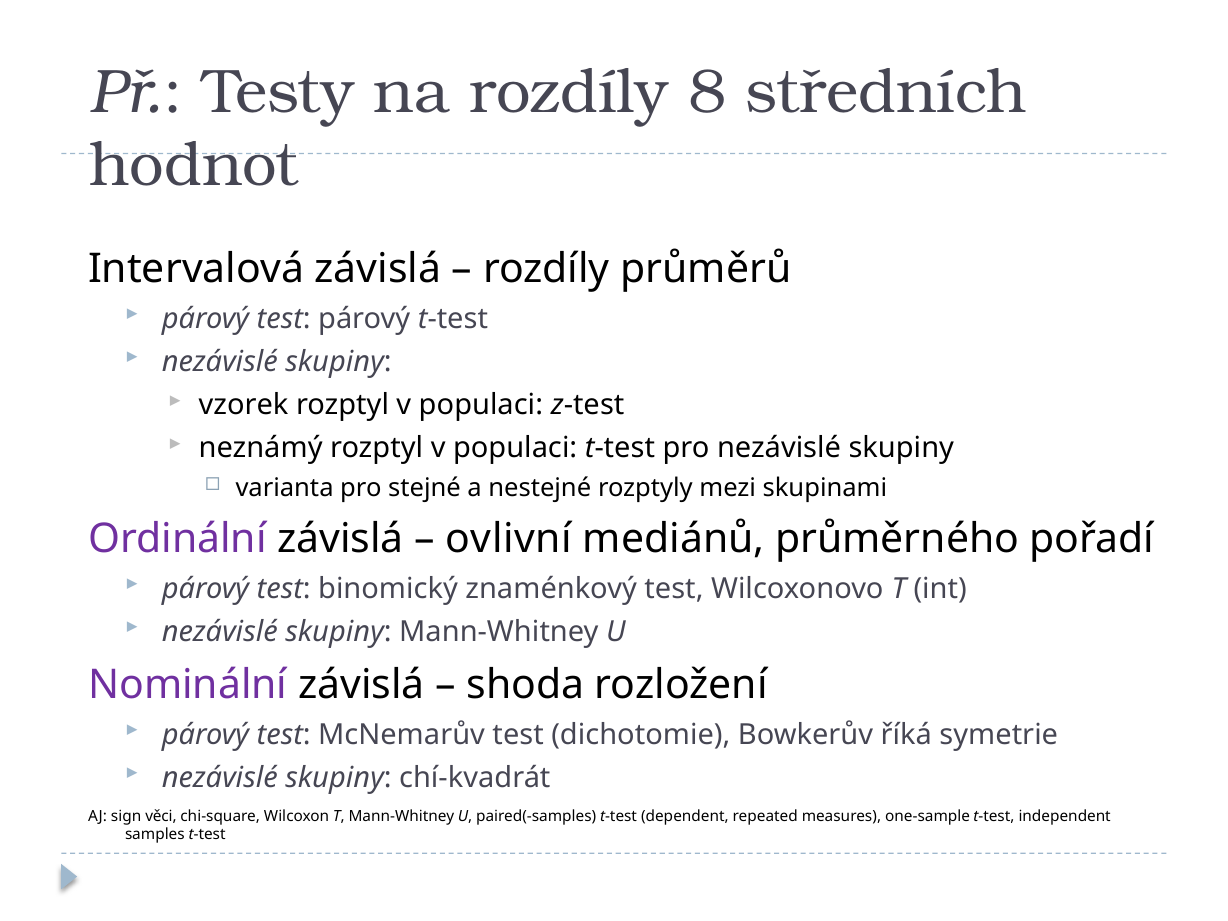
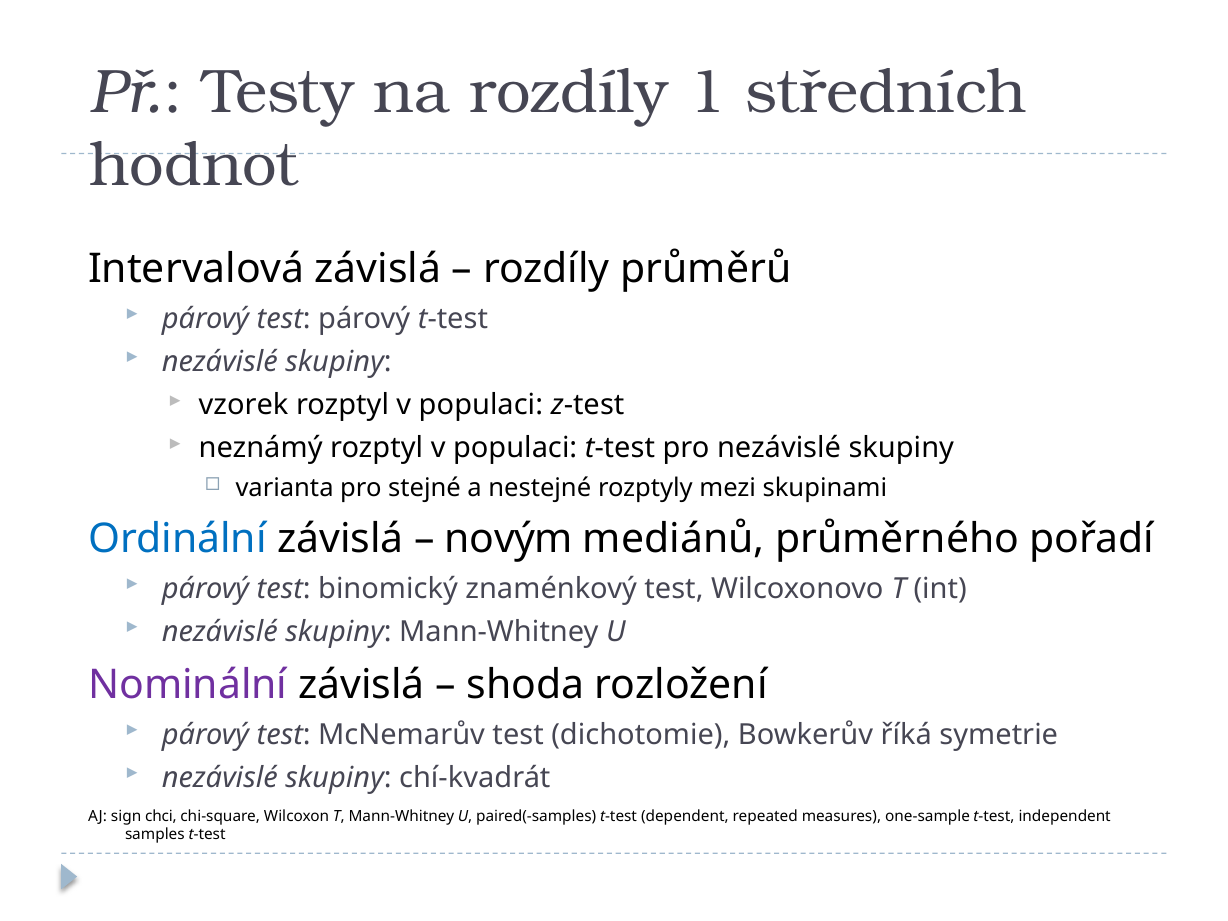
8: 8 -> 1 (707, 92)
Ordinální colour: purple -> blue (177, 539)
ovlivní: ovlivní -> novým (509, 539)
věci: věci -> chci (161, 816)
